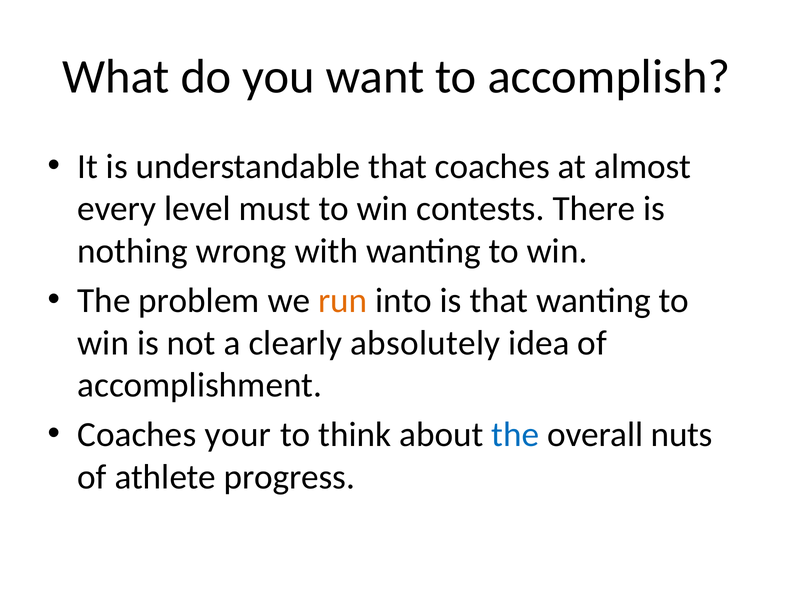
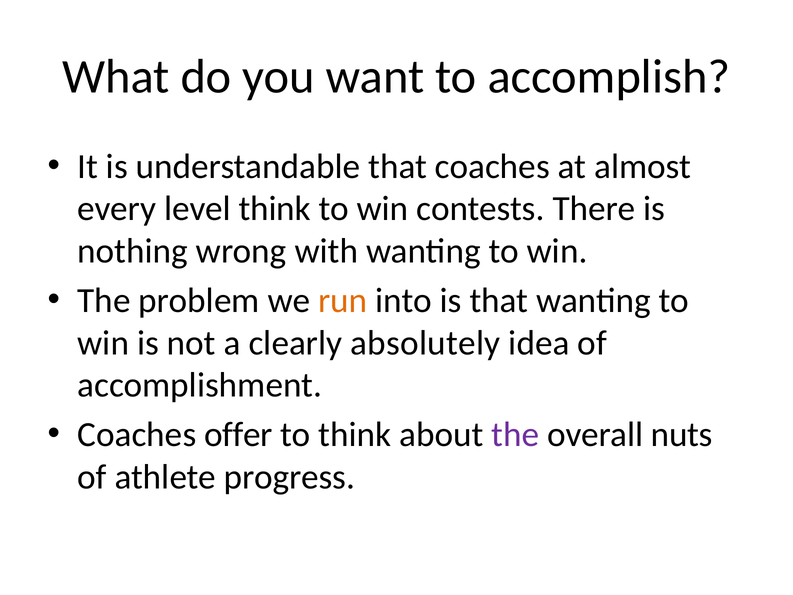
level must: must -> think (275, 209)
your: your -> offer (238, 435)
the colour: blue -> purple (515, 435)
